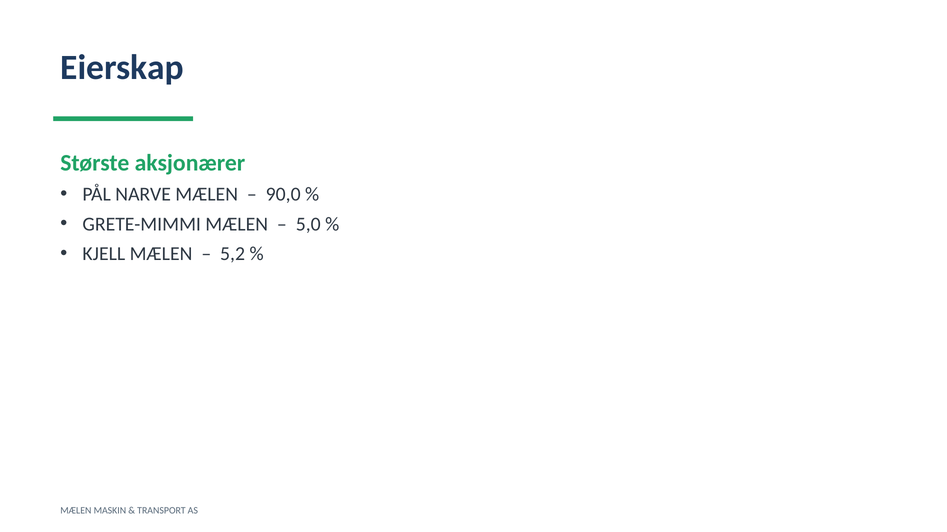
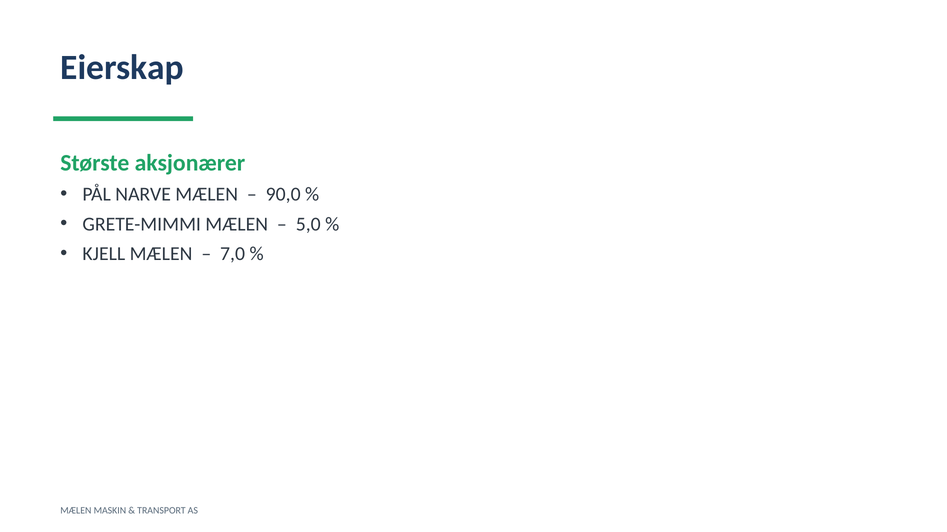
5,2: 5,2 -> 7,0 (233, 254)
